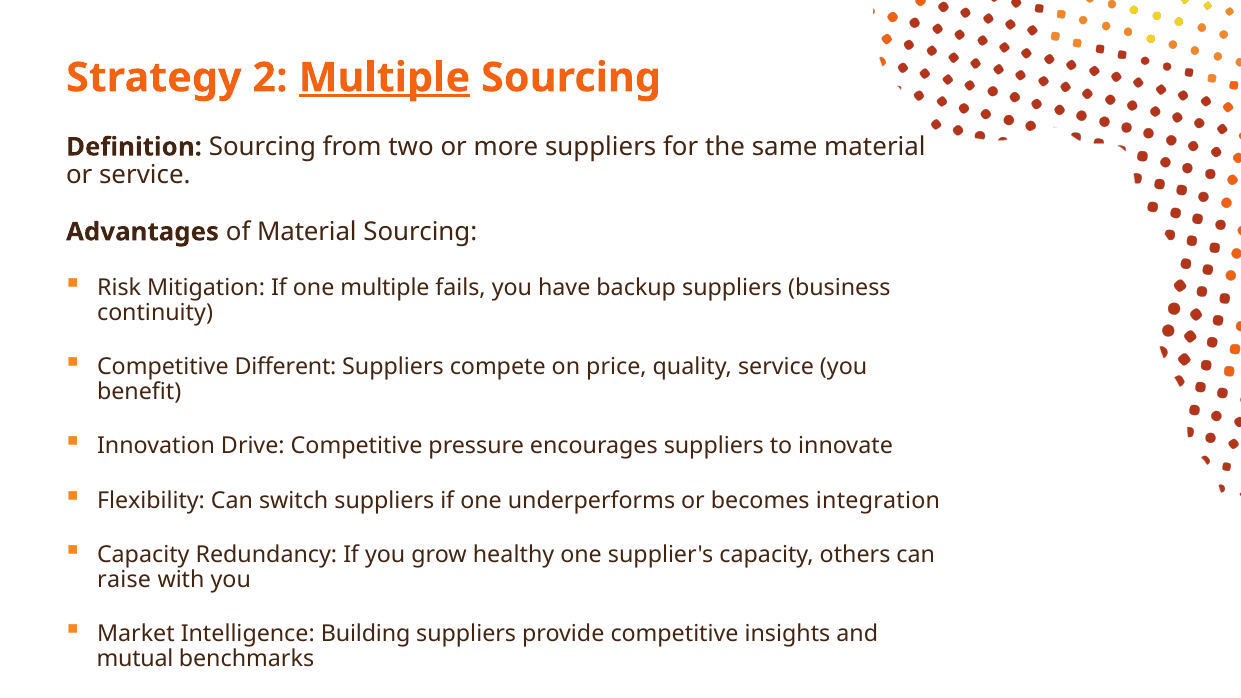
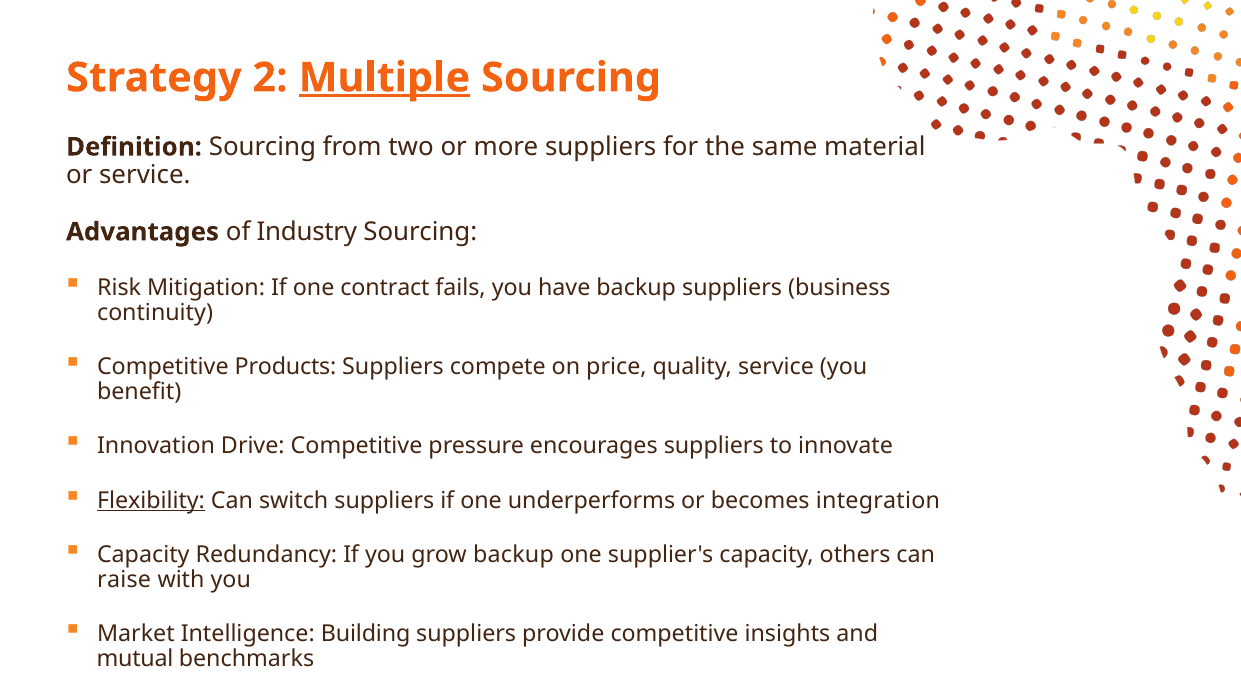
of Material: Material -> Industry (307, 232)
one multiple: multiple -> contract (385, 288)
Different: Different -> Products (286, 367)
Flexibility underline: none -> present (151, 501)
grow healthy: healthy -> backup (513, 555)
